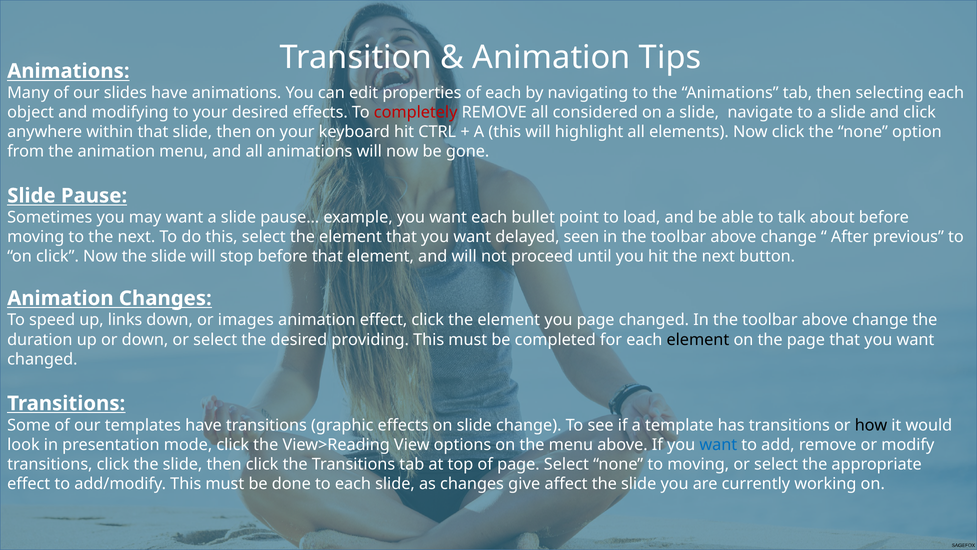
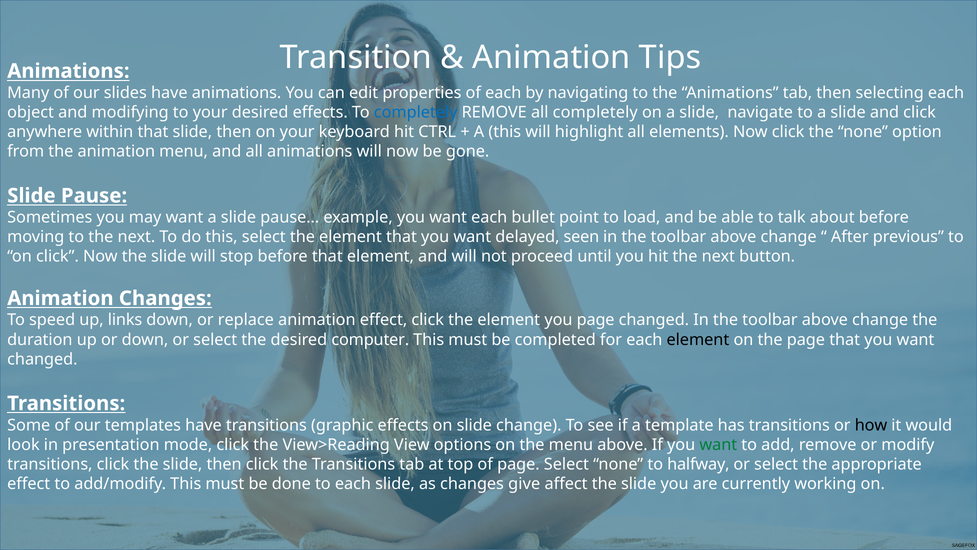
completely colour: red -> blue (416, 112)
all considered: considered -> completely (595, 112)
images: images -> replace (246, 320)
providing: providing -> computer (370, 339)
want colour: blue -> green (718, 444)
to moving: moving -> halfway (698, 464)
